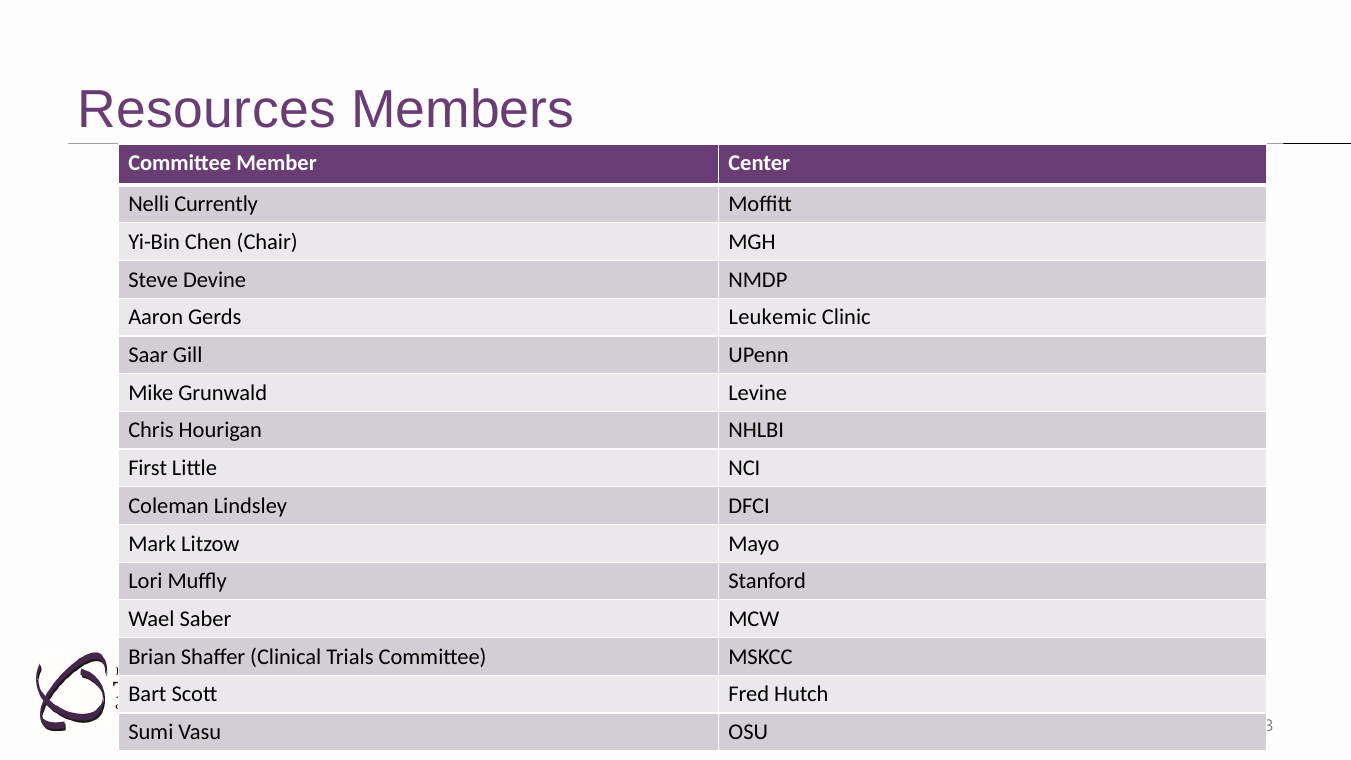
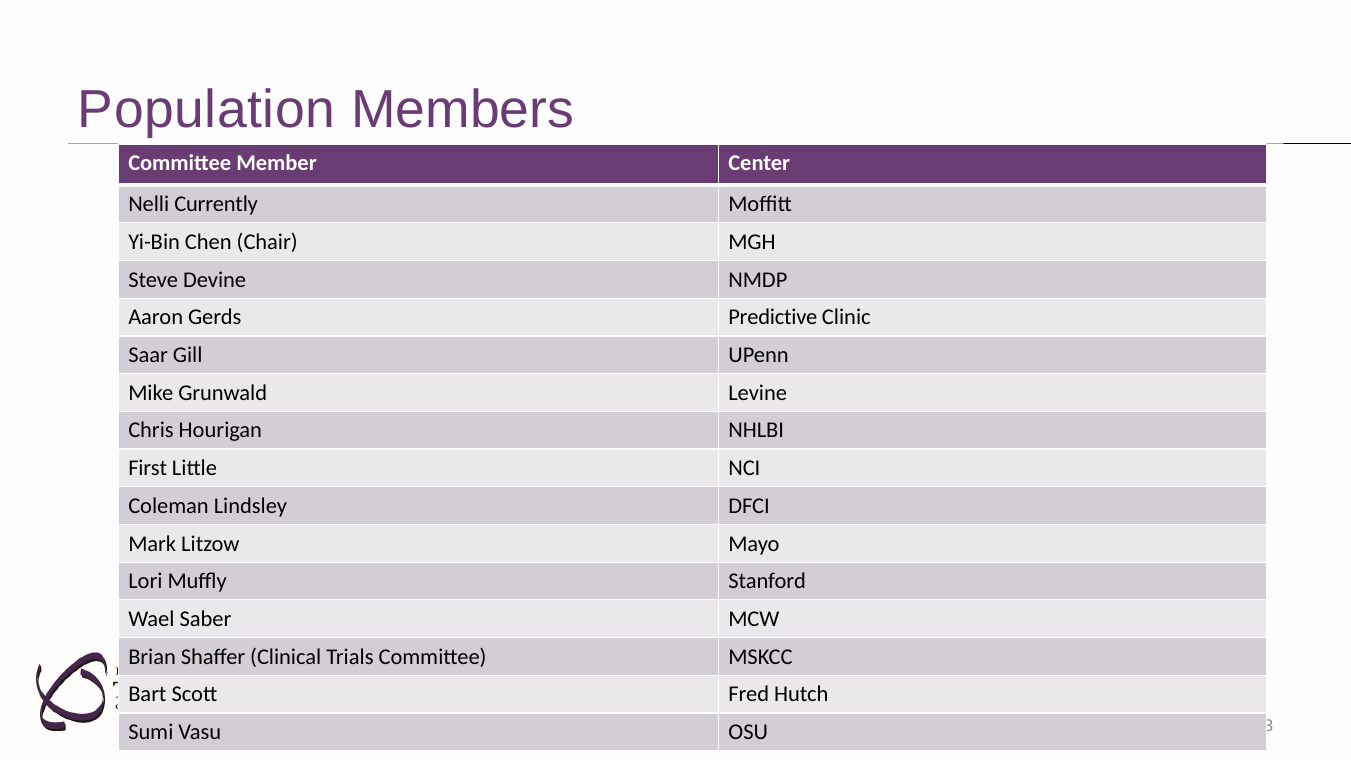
Resources: Resources -> Population (207, 110)
Leukemic: Leukemic -> Predictive (773, 317)
